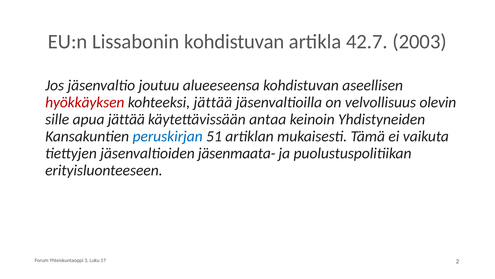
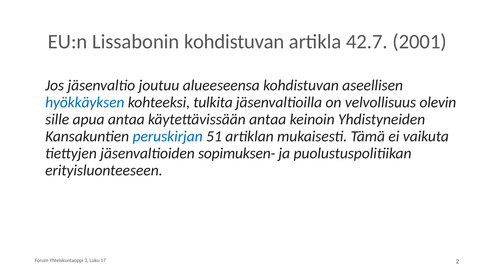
2003: 2003 -> 2001 (420, 42)
hyökkäyksen colour: red -> blue (85, 102)
kohteeksi jättää: jättää -> tulkita (213, 102)
apua jättää: jättää -> antaa (126, 119)
jäsenmaata-: jäsenmaata- -> sopimuksen- (237, 153)
